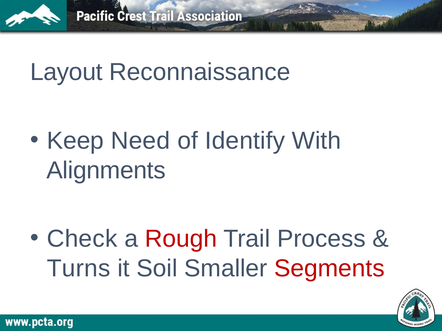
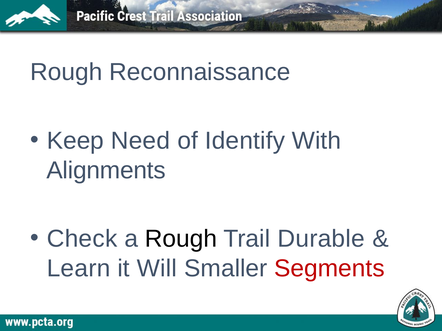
Layout: Layout -> Rough (66, 72)
Rough colour: red -> black (181, 239)
Process: Process -> Durable (321, 239)
Turns: Turns -> Learn (79, 269)
Soil: Soil -> Will (157, 269)
